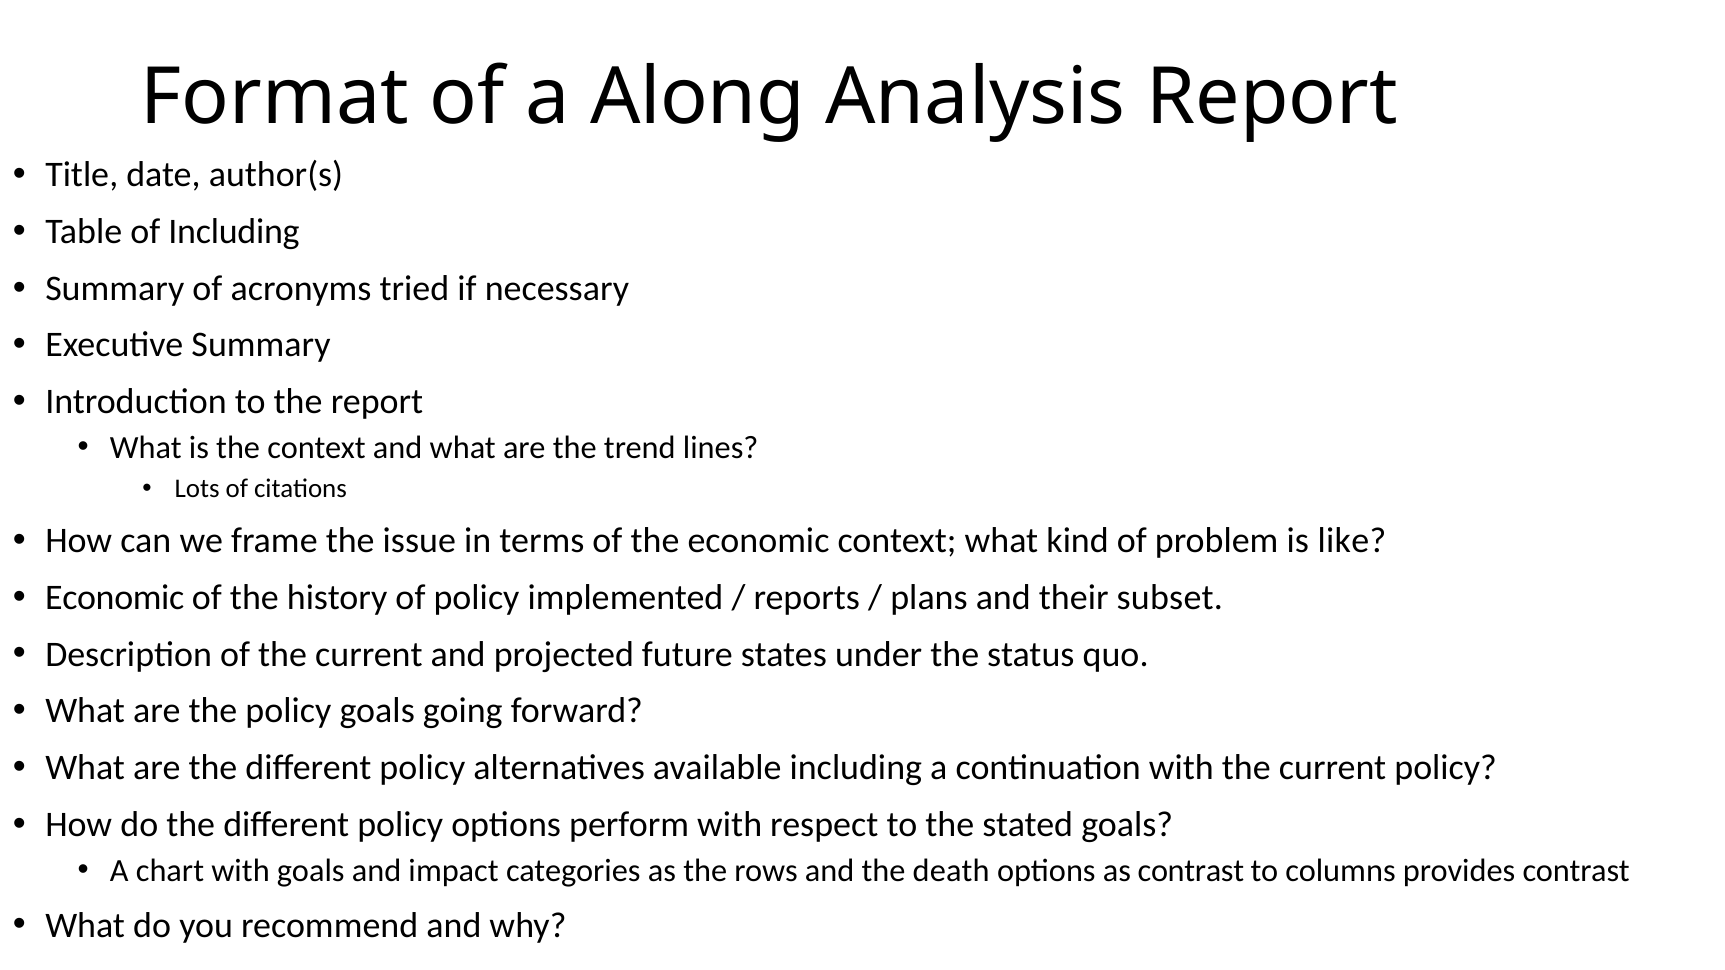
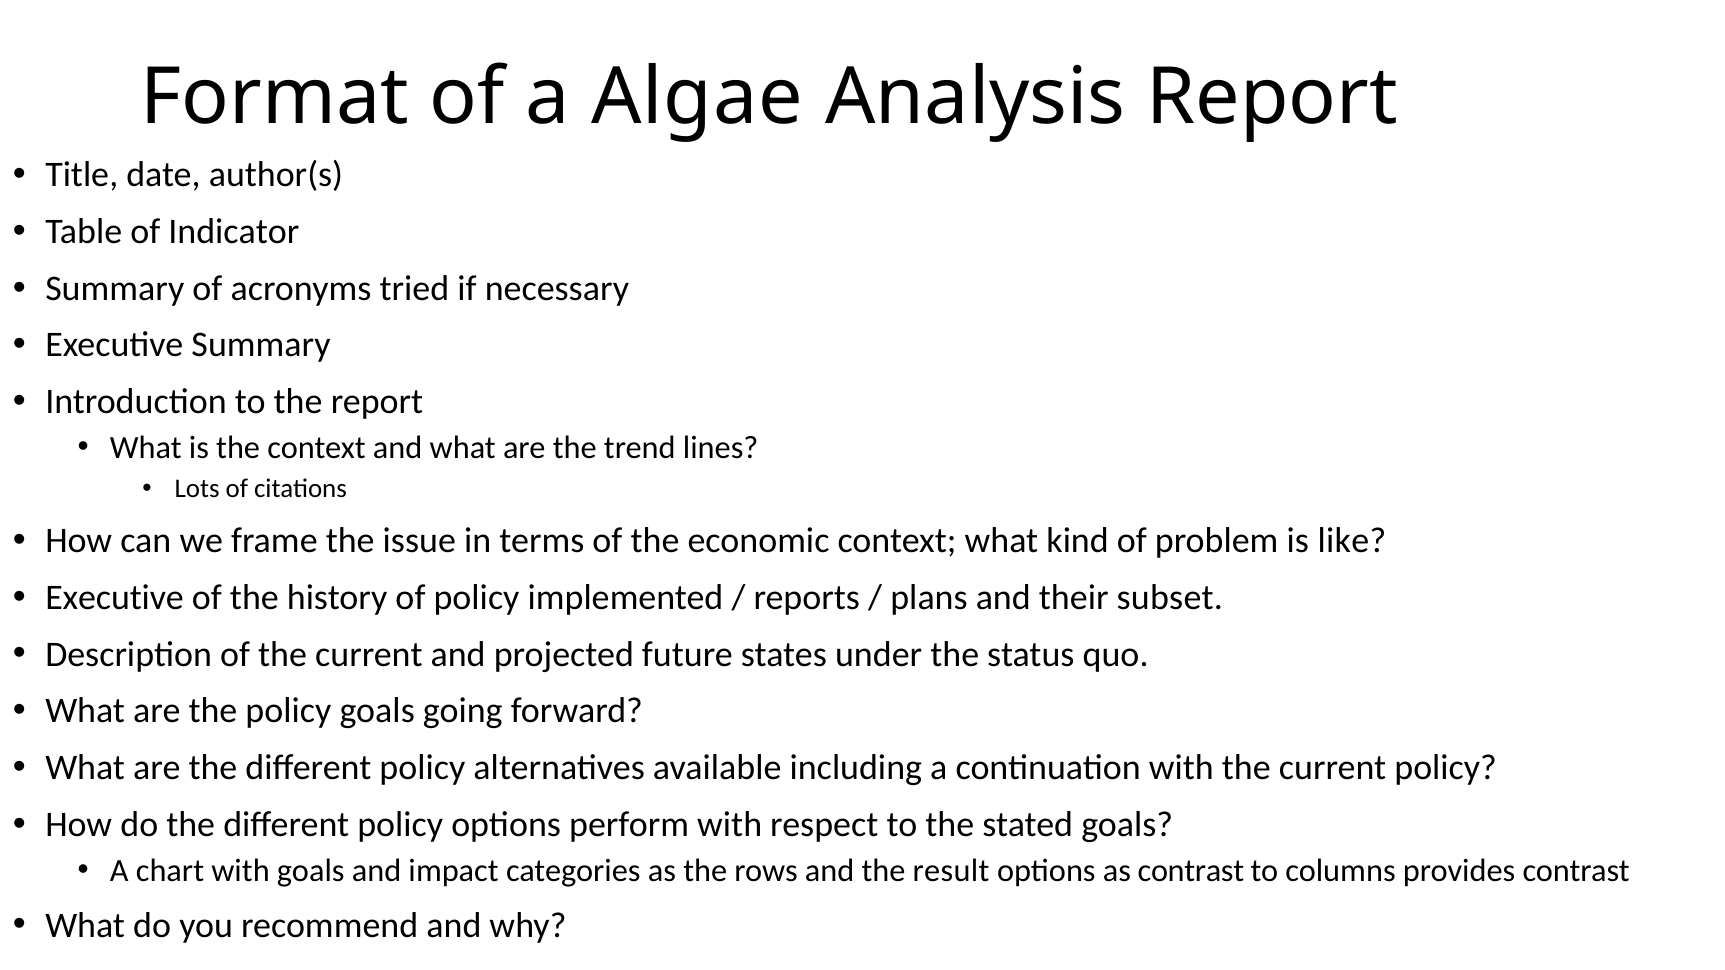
Along: Along -> Algae (697, 97)
of Including: Including -> Indicator (234, 232)
Economic: Economic -> Executive (115, 598)
death: death -> result (951, 871)
